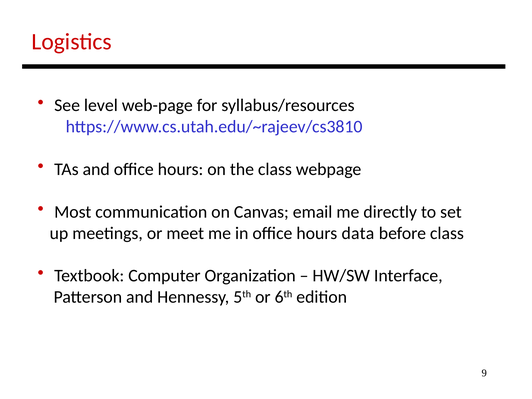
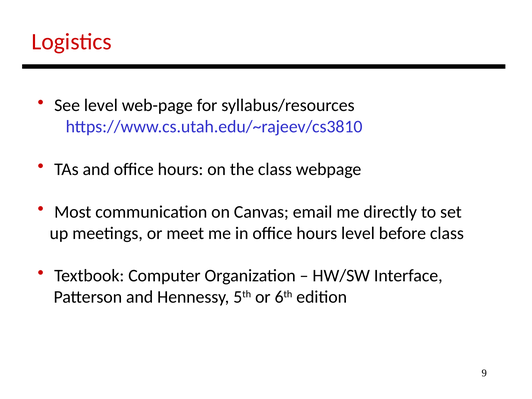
hours data: data -> level (358, 233)
